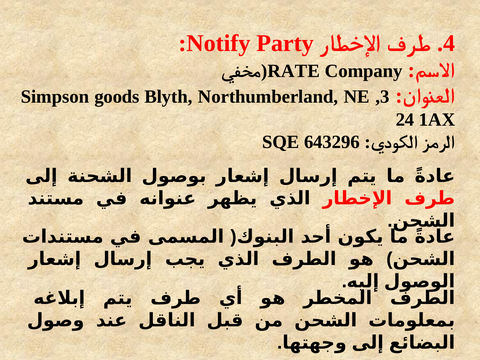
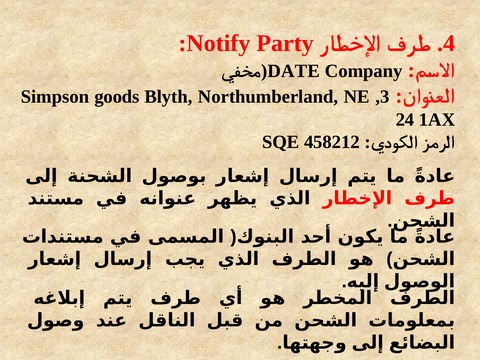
RATE: RATE -> DATE (294, 71)
643296: 643296 -> 458212 (332, 142)
